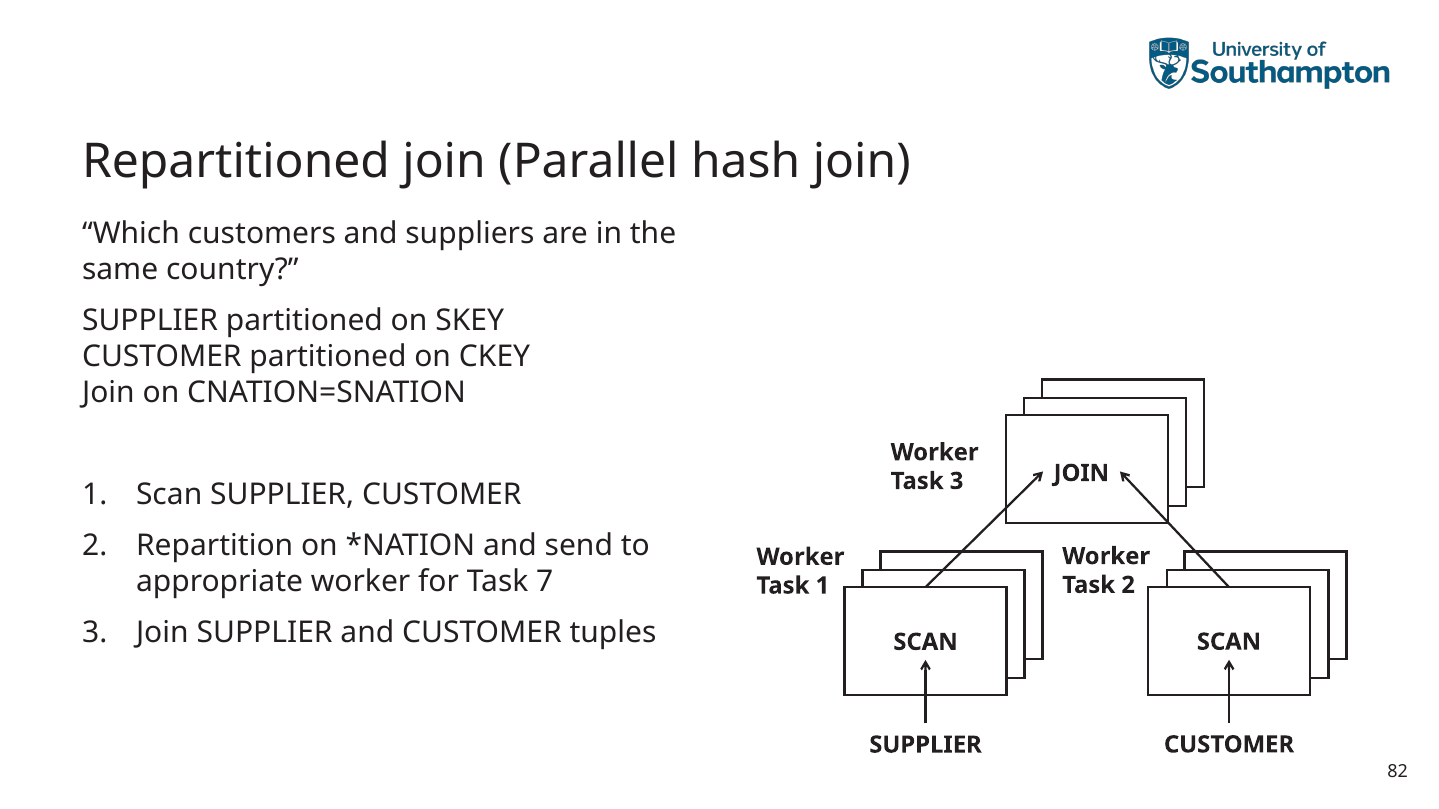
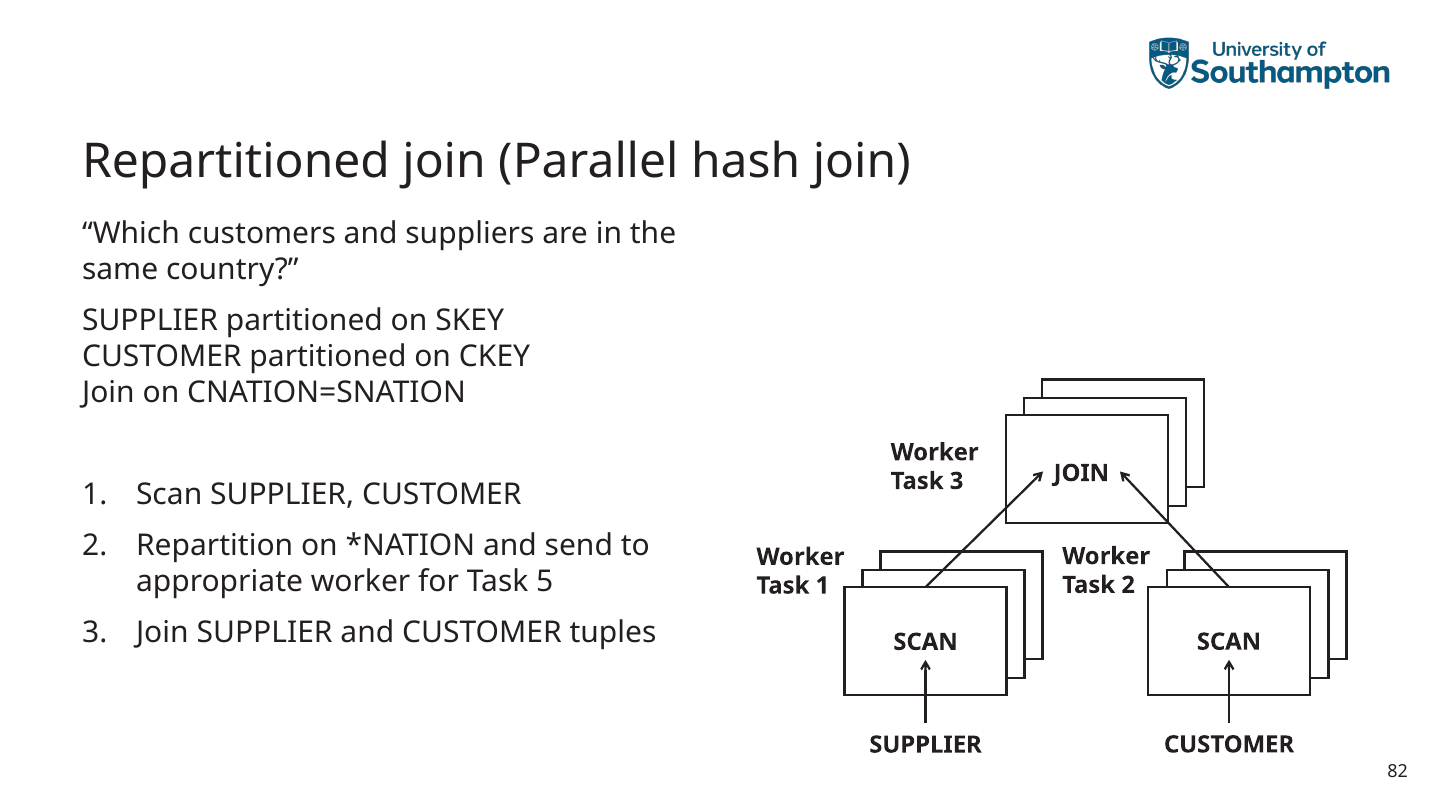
7: 7 -> 5 (545, 582)
